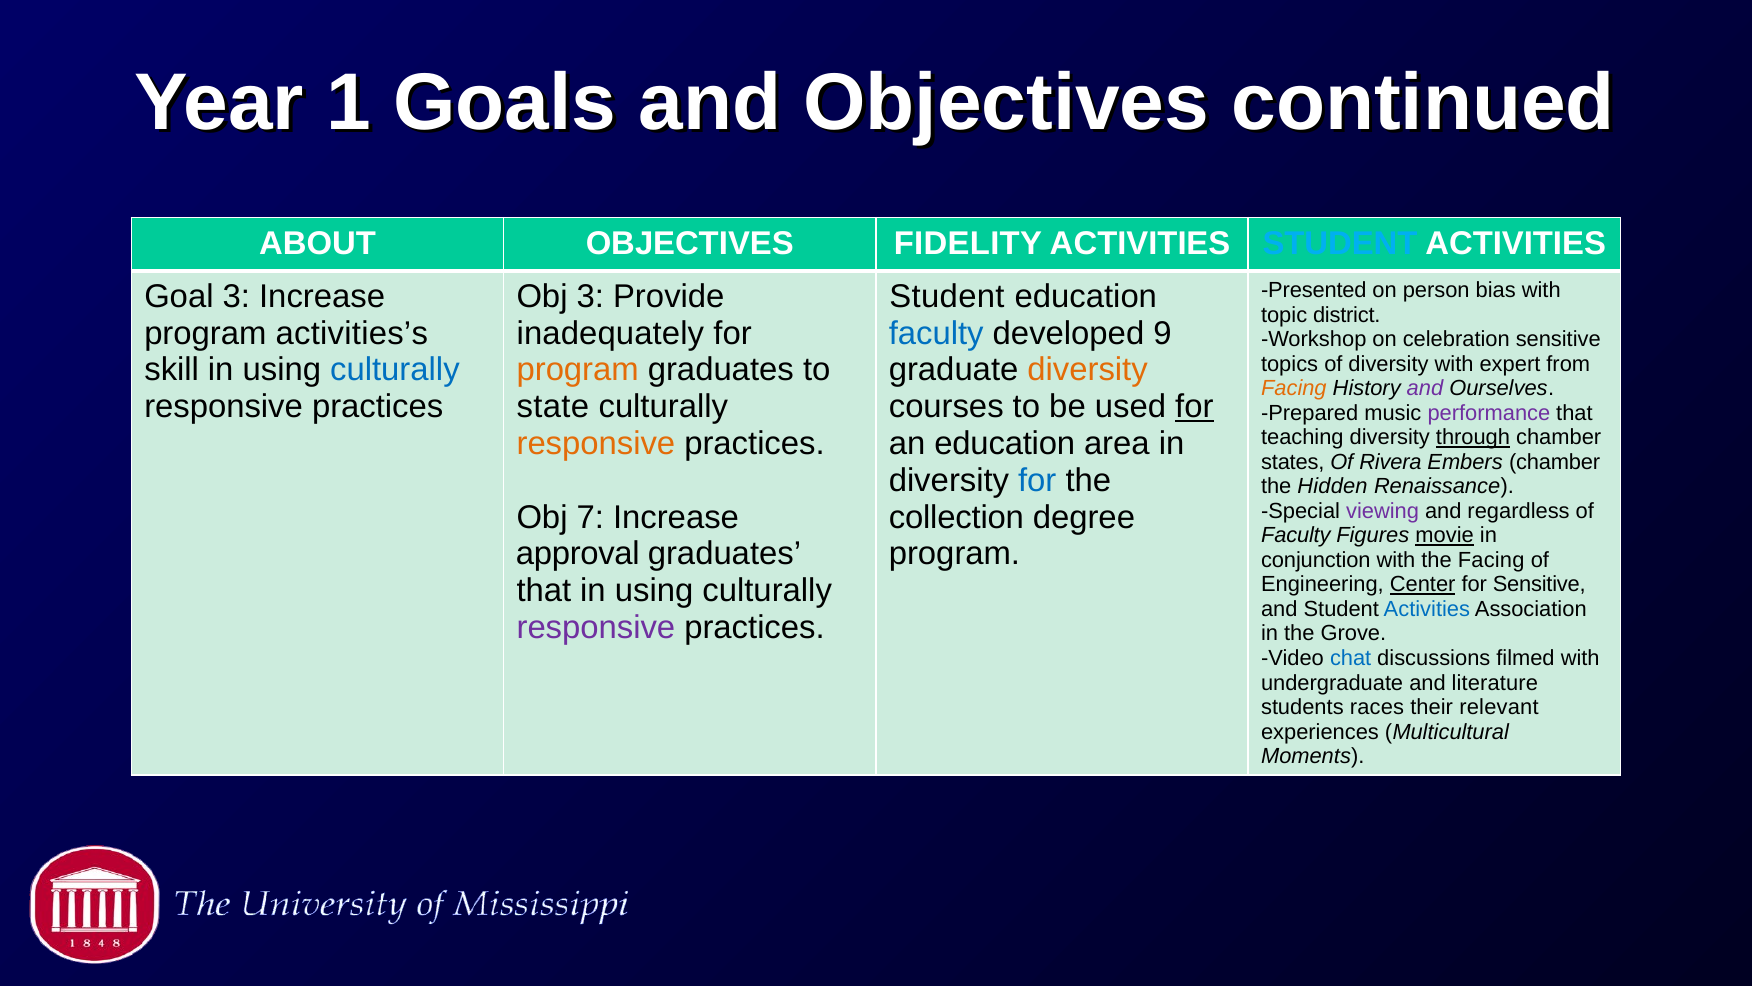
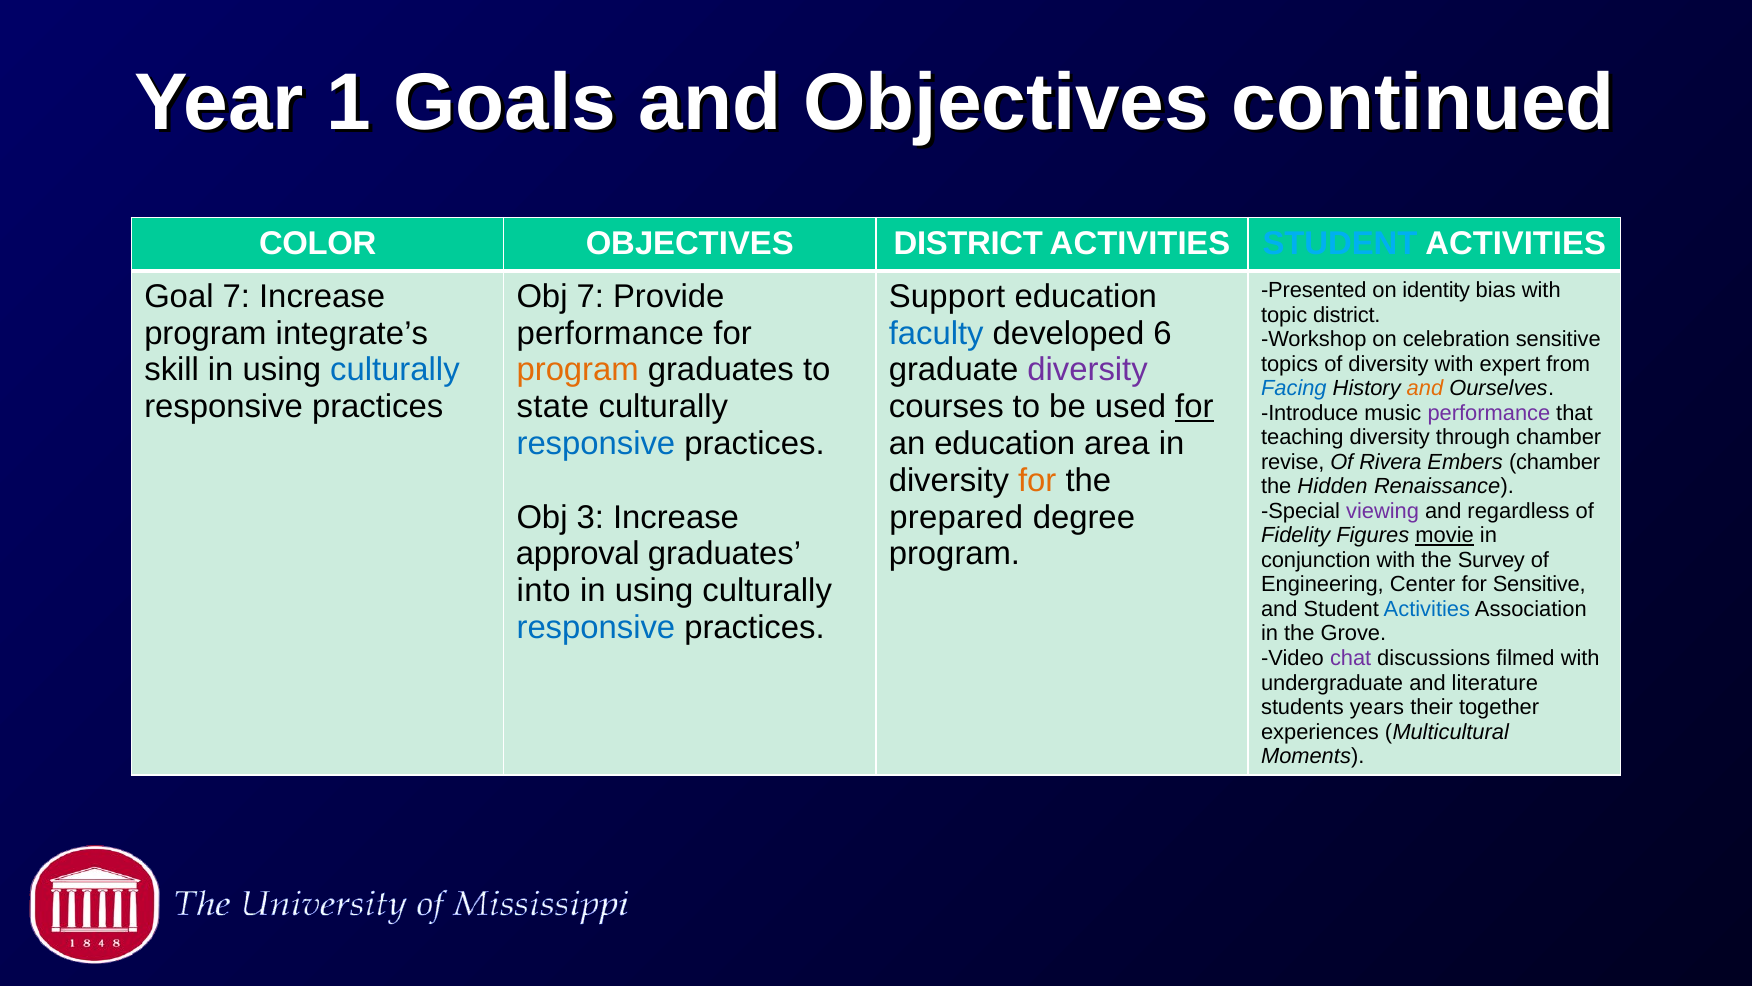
ABOUT: ABOUT -> COLOR (318, 243)
OBJECTIVES FIDELITY: FIDELITY -> DISTRICT (968, 243)
person: person -> identity (1436, 290)
Goal 3: 3 -> 7 (236, 296)
Obj 3: 3 -> 7 (590, 296)
Student: Student -> Support (947, 296)
activities’s: activities’s -> integrate’s (352, 333)
inadequately: inadequately -> performance (610, 333)
9: 9 -> 6 (1162, 333)
diversity colour: orange -> purple (1088, 370)
Facing colour: orange -> blue (1294, 388)
and colour: purple -> orange (1425, 388)
Prepared: Prepared -> Introduce (1310, 413)
through underline: present -> none (1473, 437)
responsive colour: orange -> blue (596, 444)
states: states -> revise (1293, 462)
for colour: blue -> orange (1037, 480)
7: 7 -> 3 (590, 517)
collection: collection -> prepared (956, 517)
Faculty: Faculty -> Fidelity (1296, 535)
the Facing: Facing -> Survey (1491, 560)
Center underline: present -> none (1423, 584)
that: that -> into (544, 591)
responsive colour: purple -> blue (596, 627)
chat colour: blue -> purple (1351, 658)
races: races -> years (1377, 707)
relevant: relevant -> together (1499, 707)
